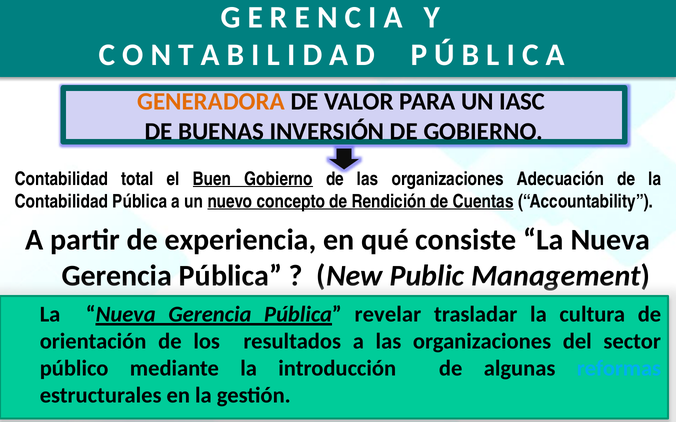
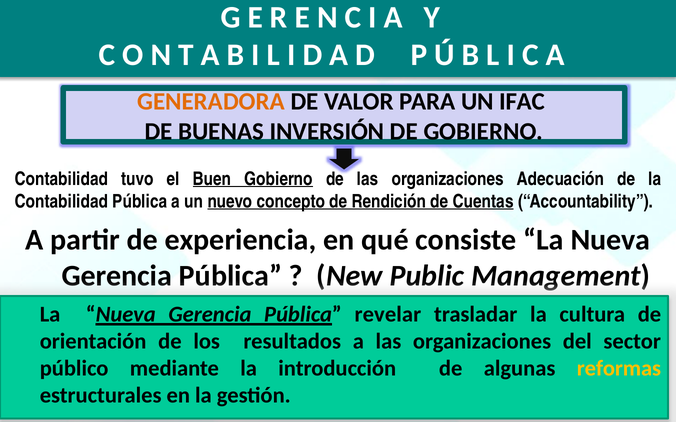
IASC: IASC -> IFAC (522, 102)
total: total -> tuvo (137, 179)
reformas colour: light blue -> yellow (619, 369)
